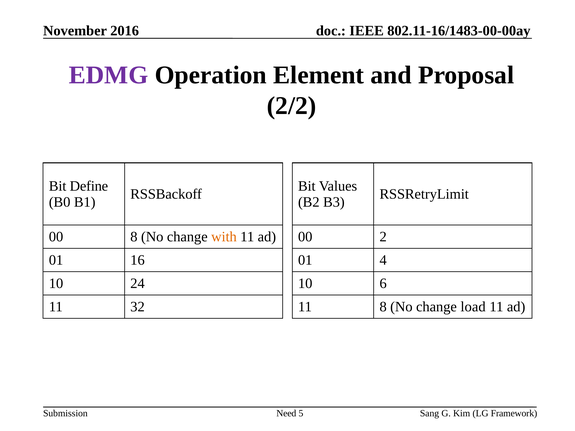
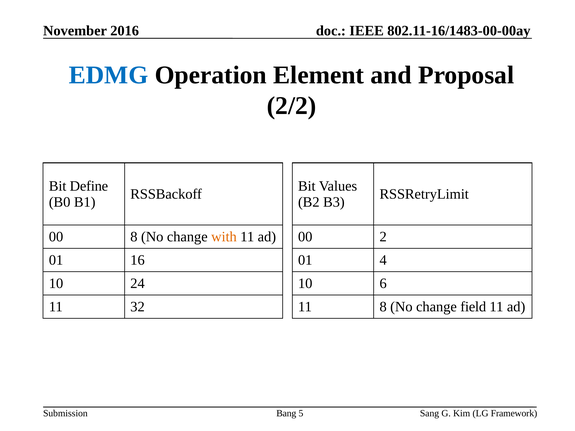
EDMG colour: purple -> blue (109, 75)
load: load -> field (473, 307)
Need: Need -> Bang (286, 414)
